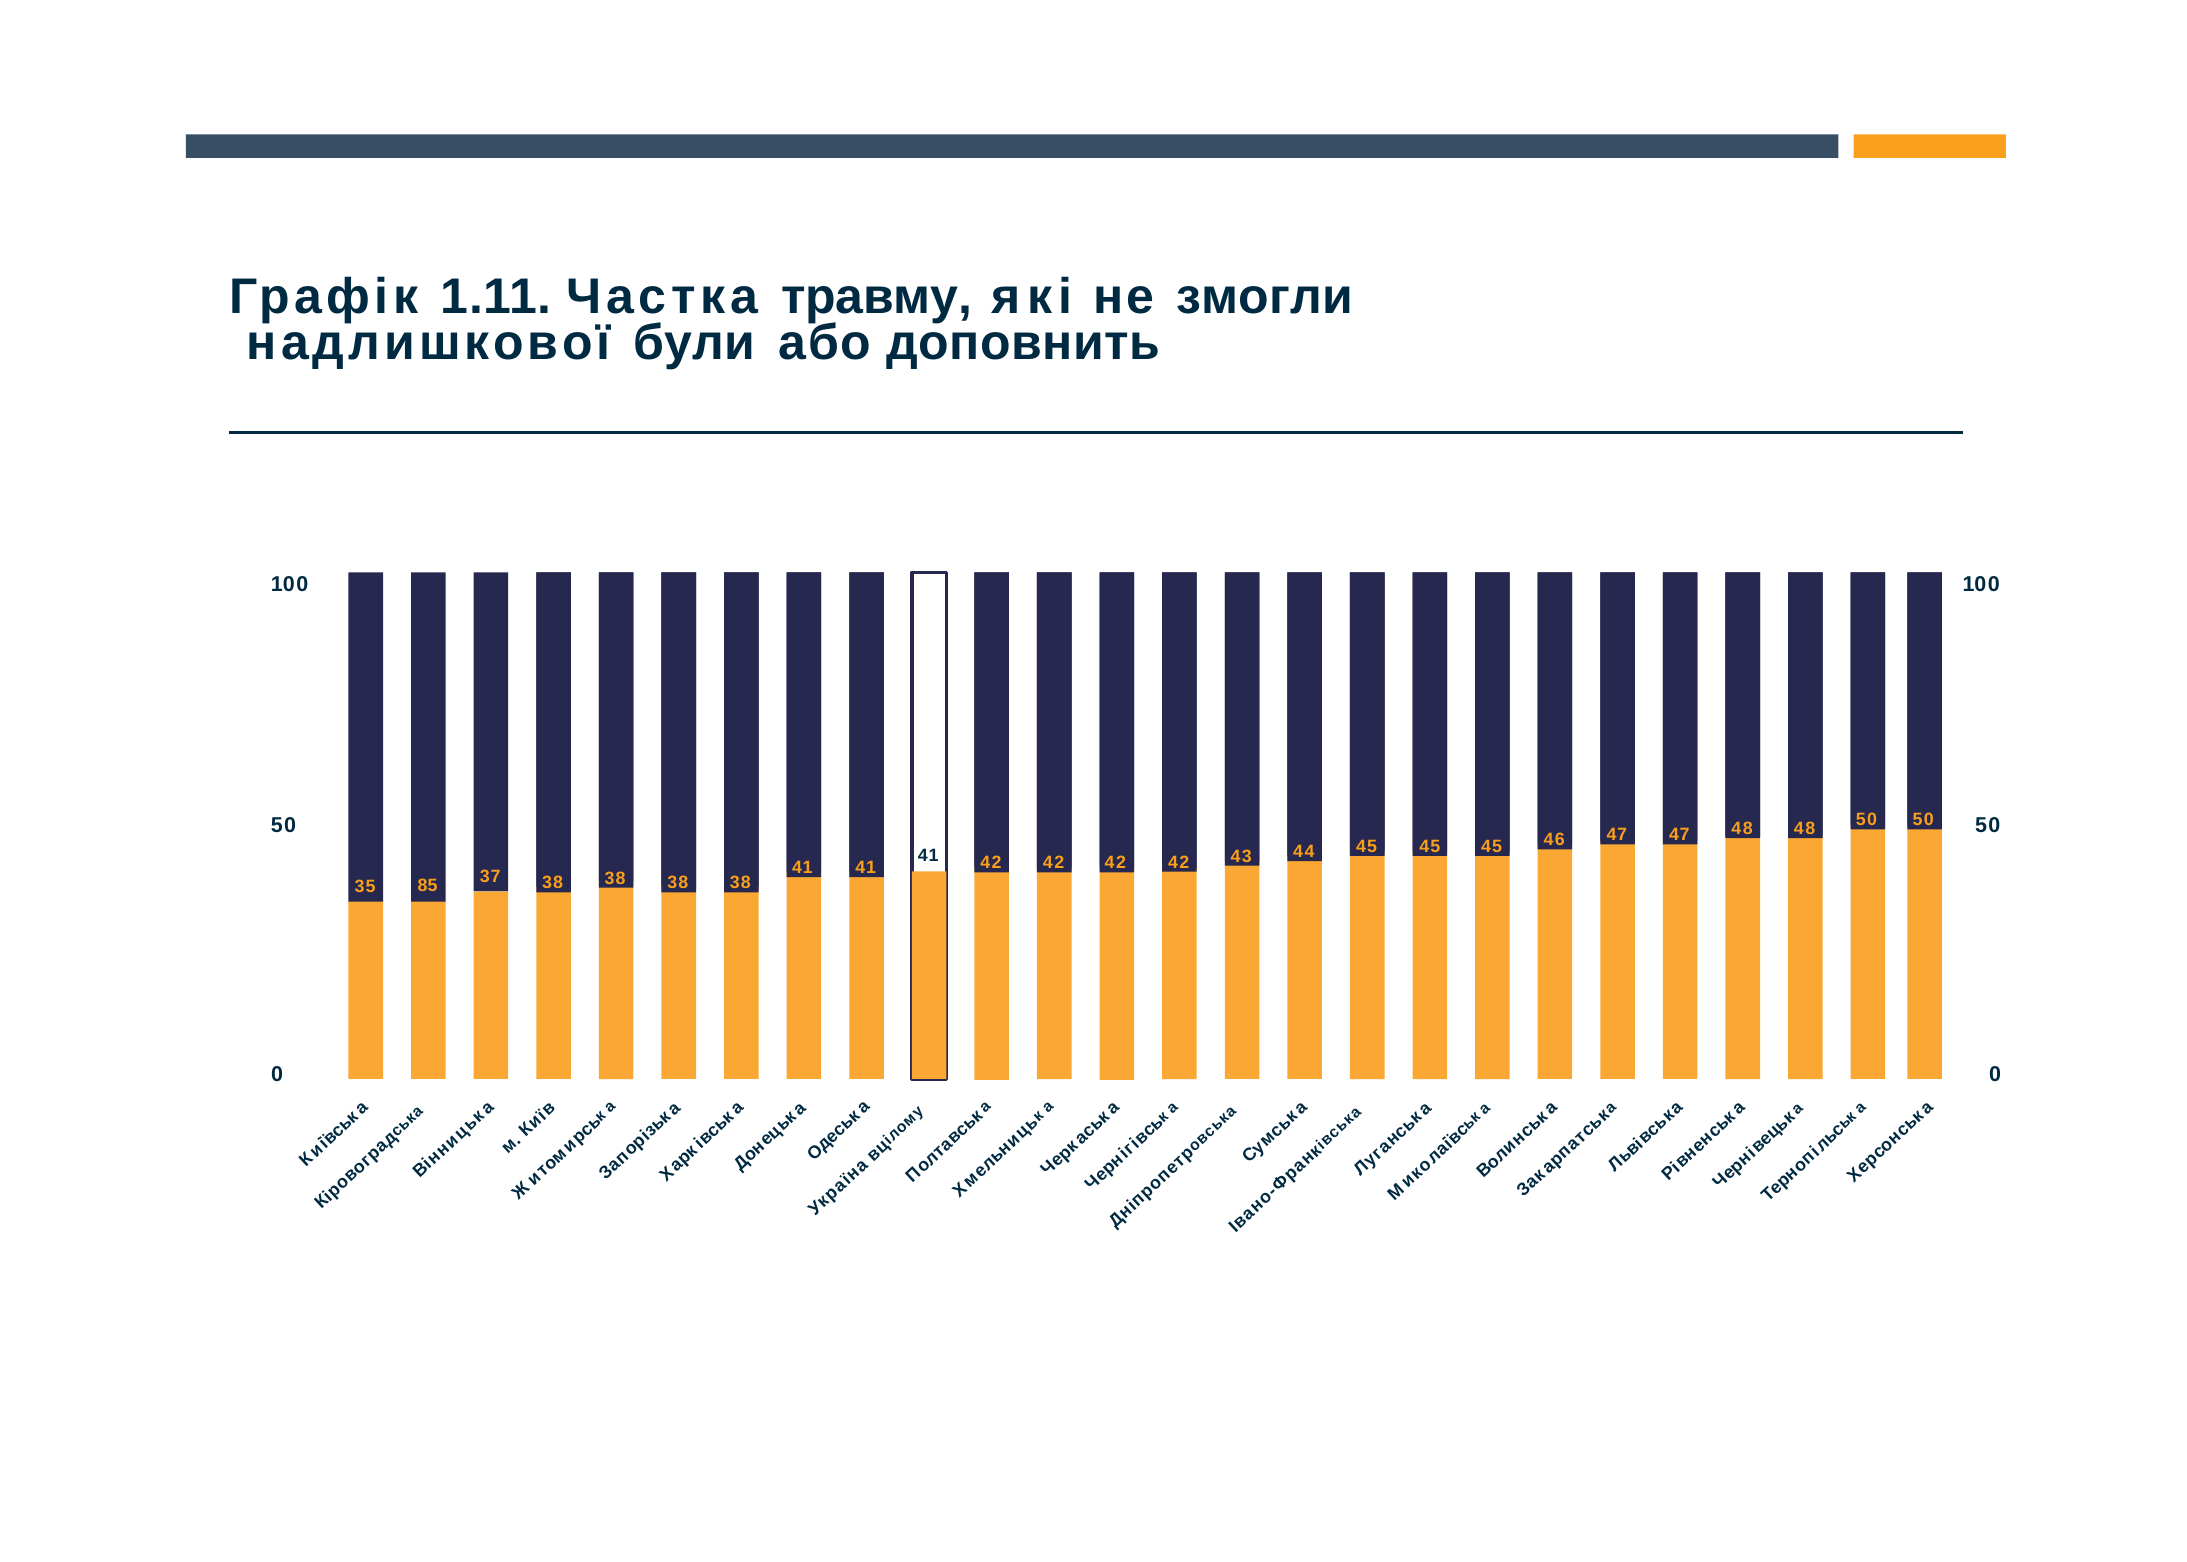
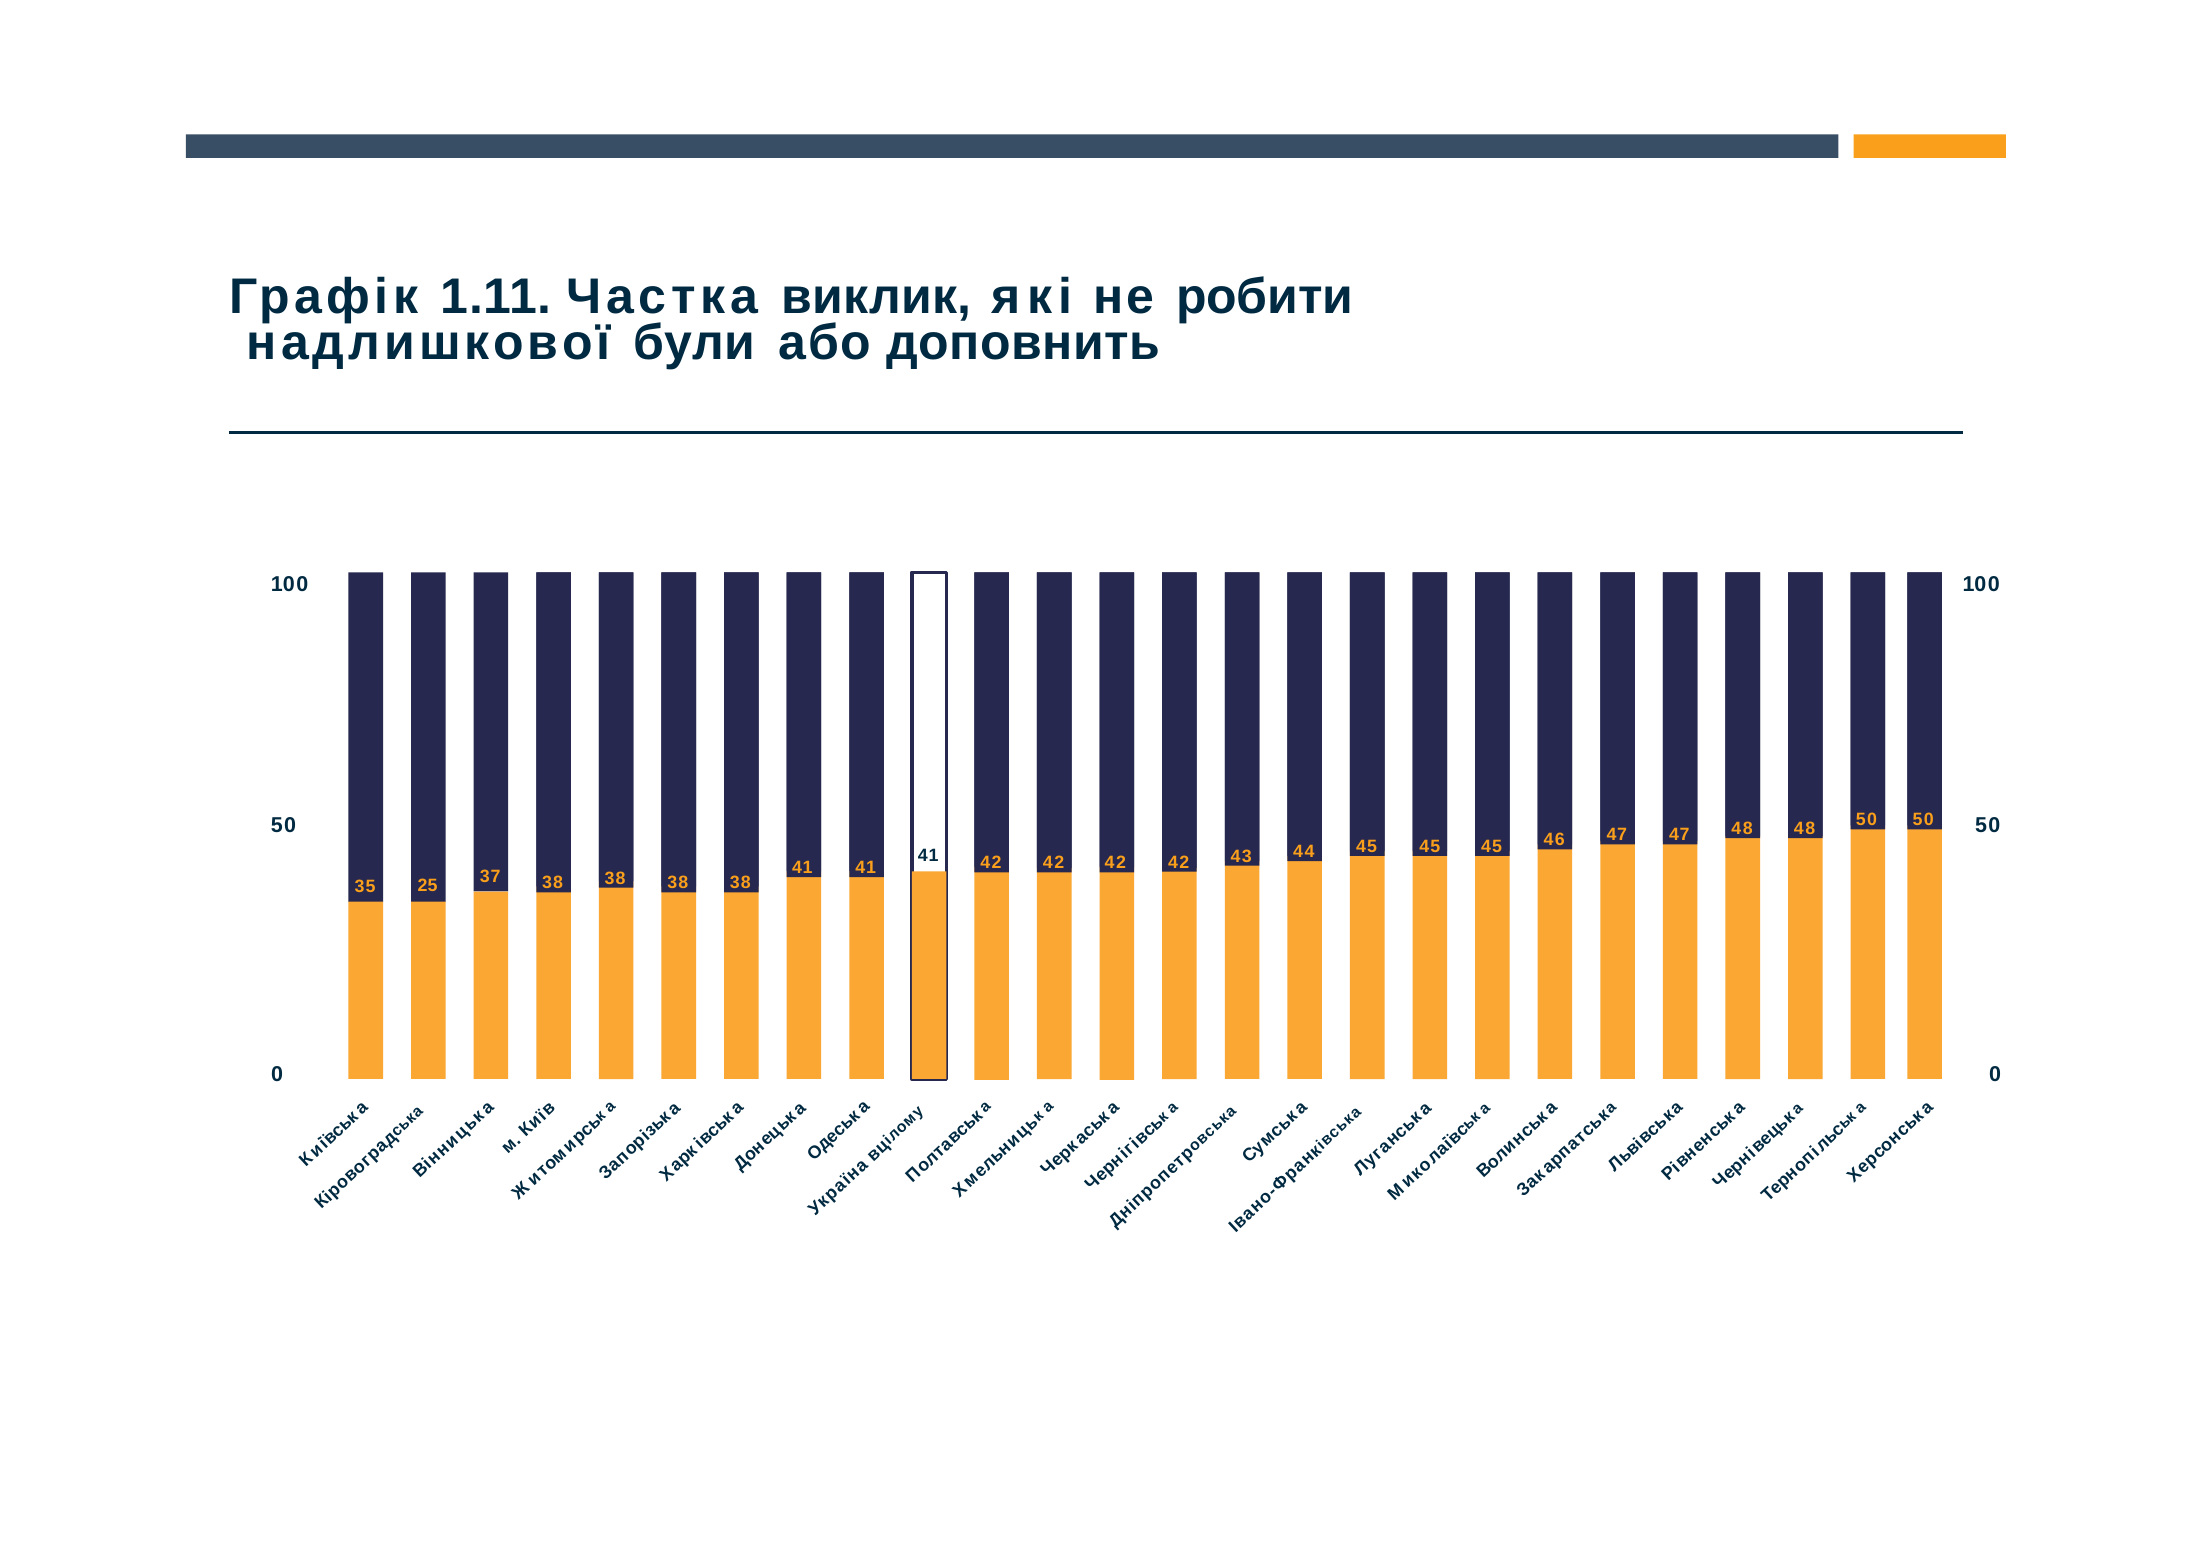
травму: травму -> виклик (876, 297)
змогли: змогли -> робити (1265, 297)
85: 85 -> 25 (428, 886)
